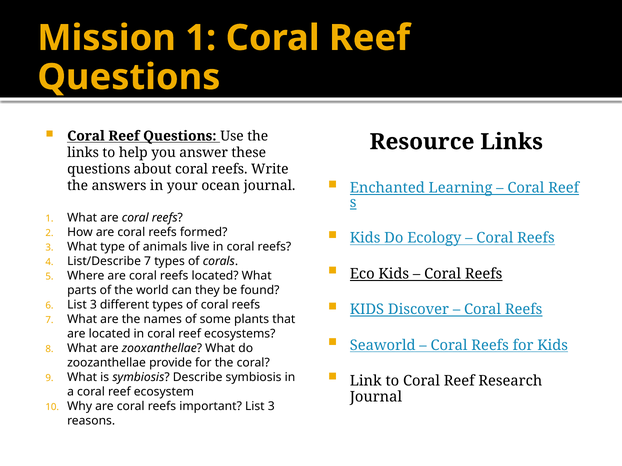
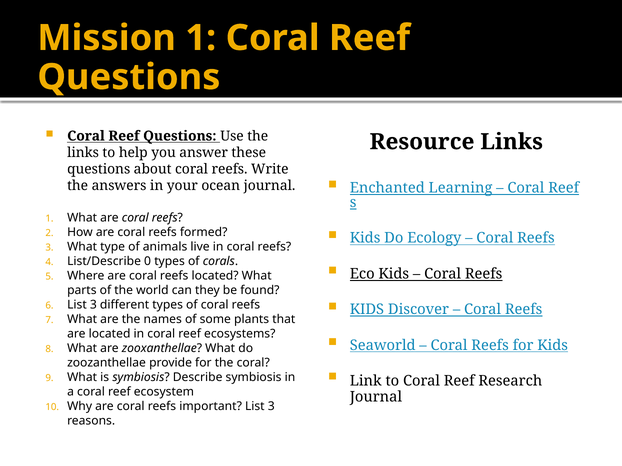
List/Describe 7: 7 -> 0 (148, 261)
